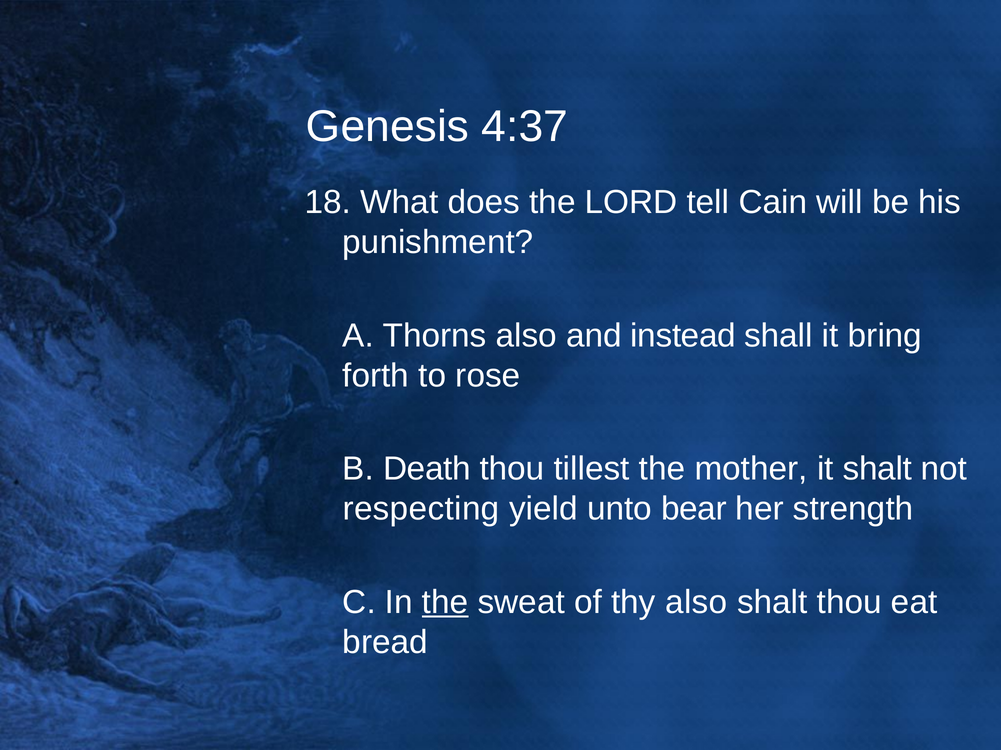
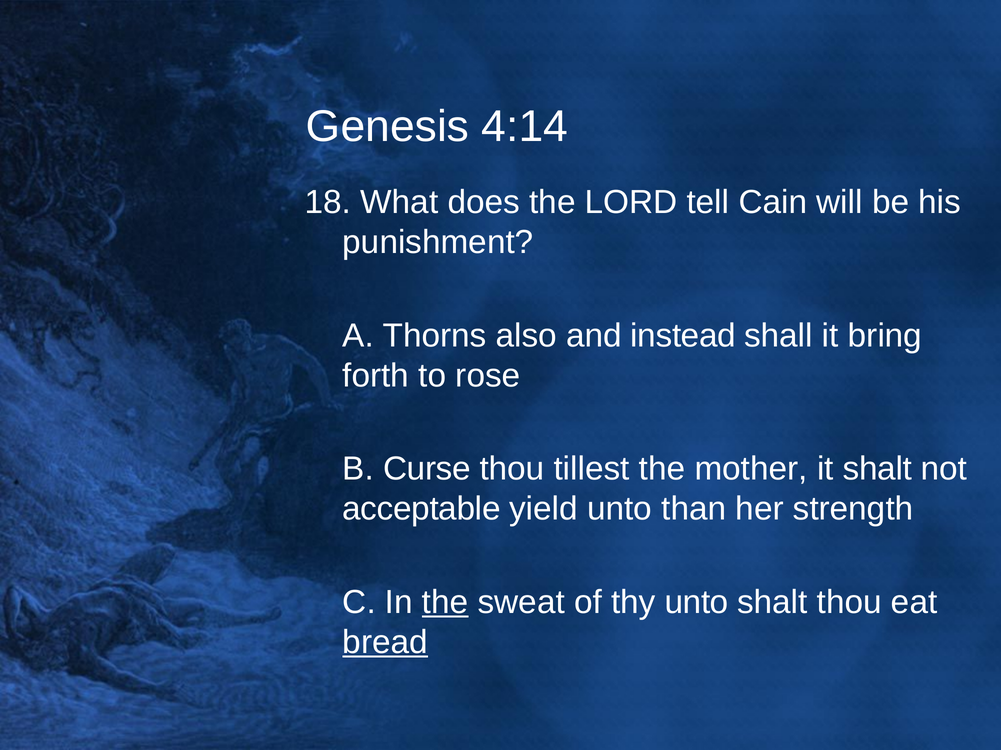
4:37: 4:37 -> 4:14 (525, 127)
Death: Death -> Curse (427, 469)
respecting: respecting -> acceptable (421, 509)
bear: bear -> than (694, 509)
thy also: also -> unto (697, 603)
bread underline: none -> present (385, 643)
